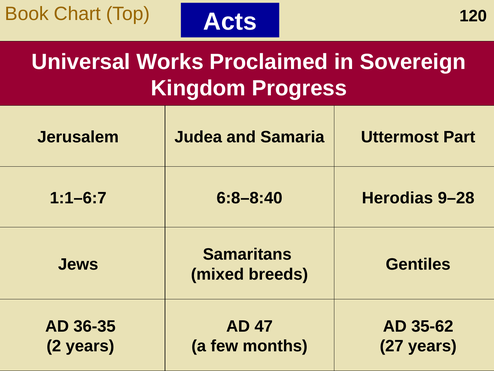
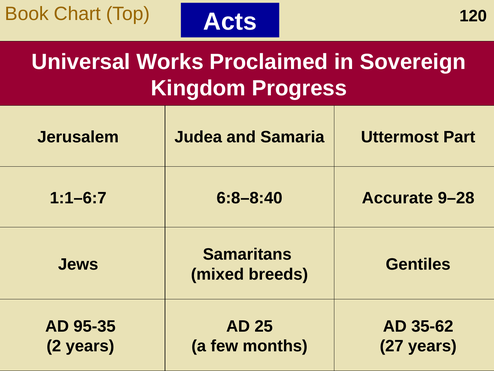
Herodias: Herodias -> Accurate (397, 198)
36-35: 36-35 -> 95-35 (95, 326)
47: 47 -> 25 (264, 326)
